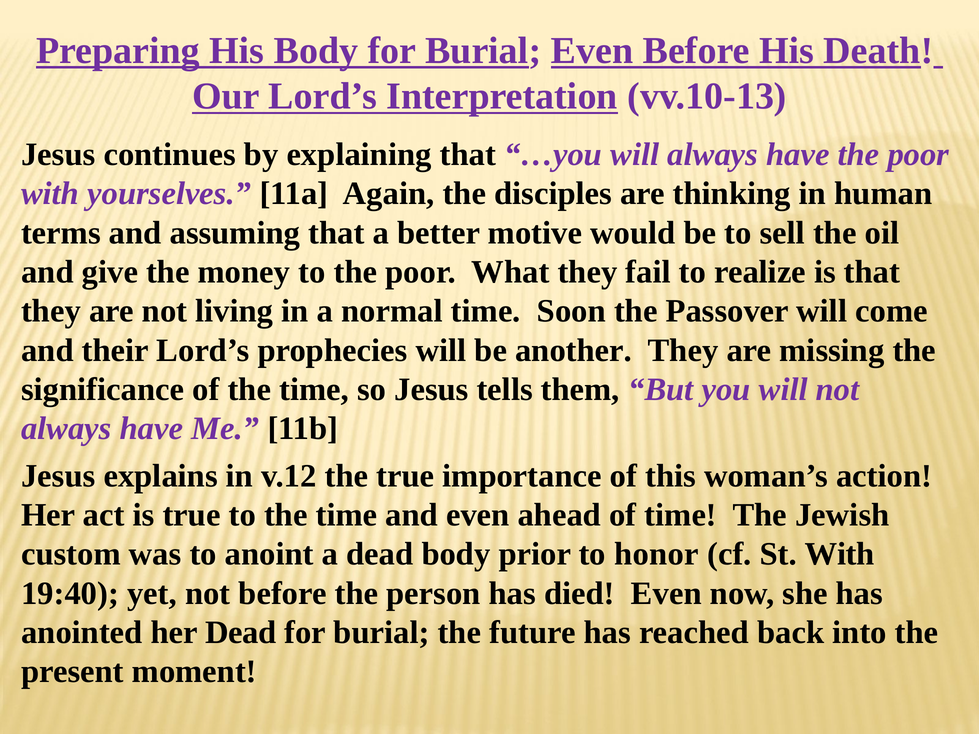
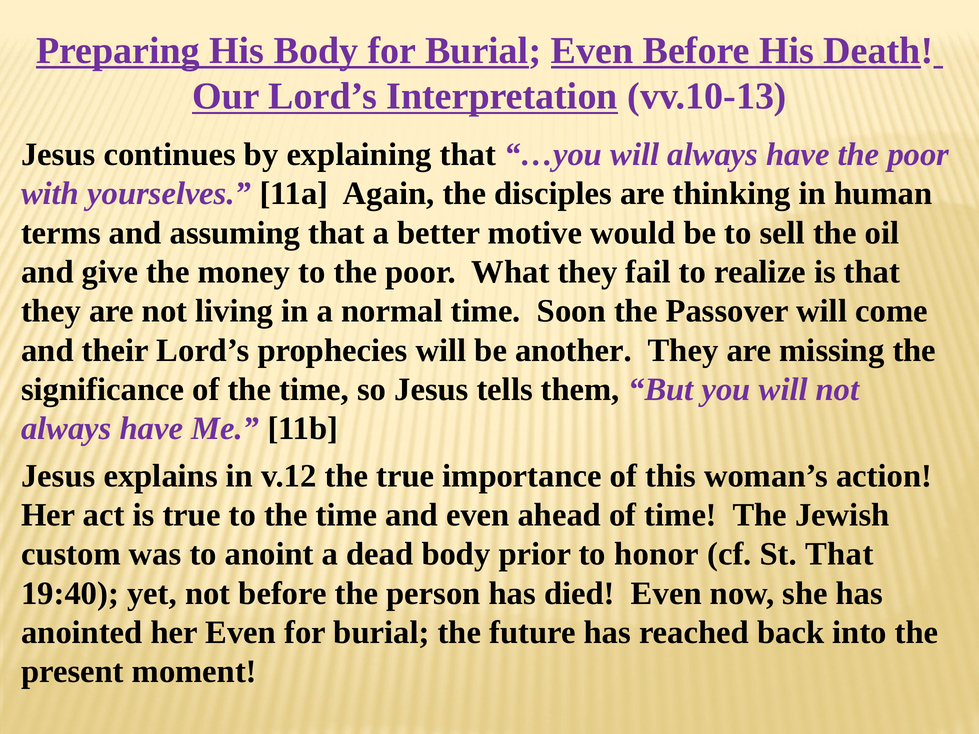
St With: With -> That (839, 554)
her Dead: Dead -> Even (241, 633)
